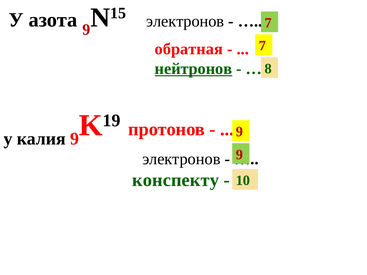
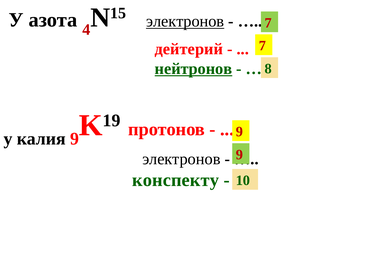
азота 9: 9 -> 4 (86, 30)
электронов underline: none -> present (185, 21)
обратная: обратная -> дейтерий (189, 49)
